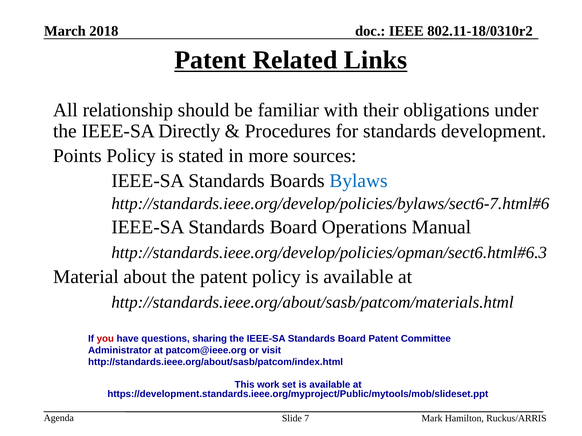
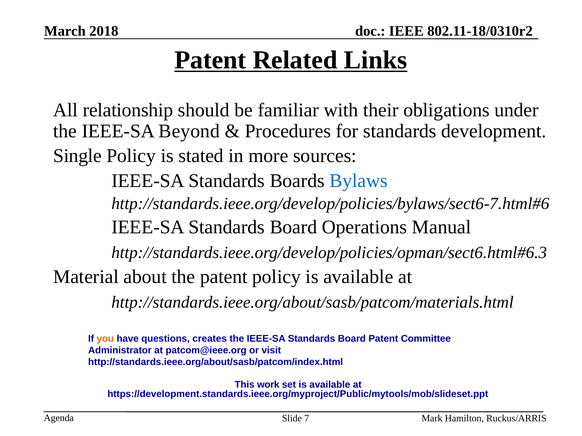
Directly: Directly -> Beyond (189, 131)
Points: Points -> Single (77, 156)
you colour: red -> orange (105, 339)
sharing: sharing -> creates (210, 339)
